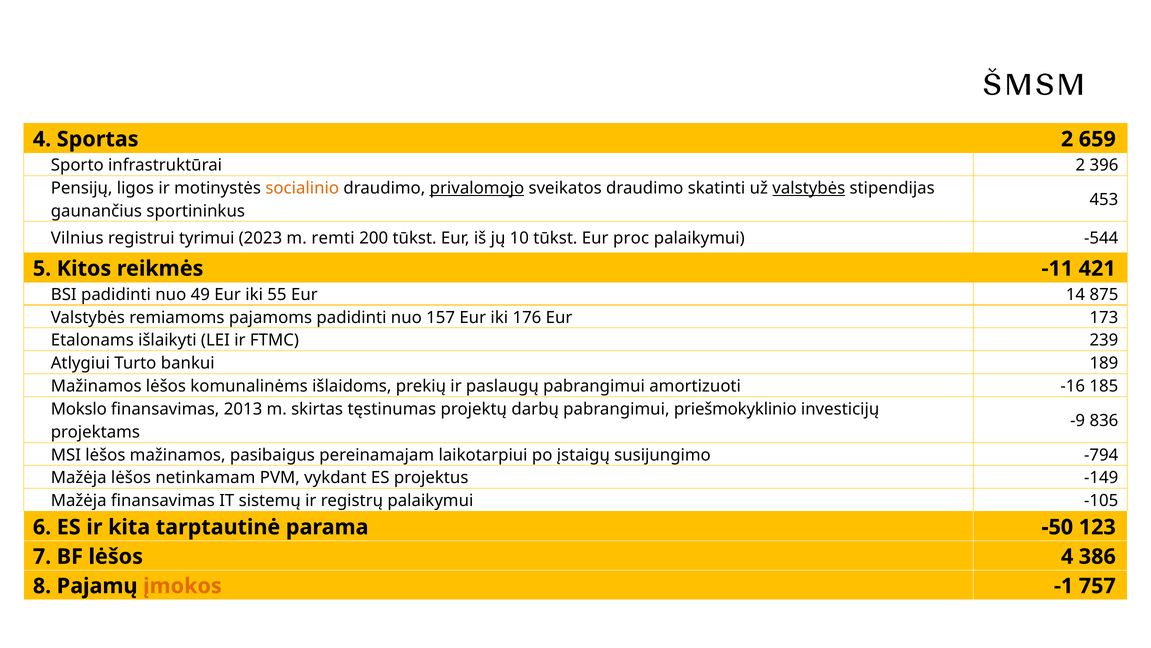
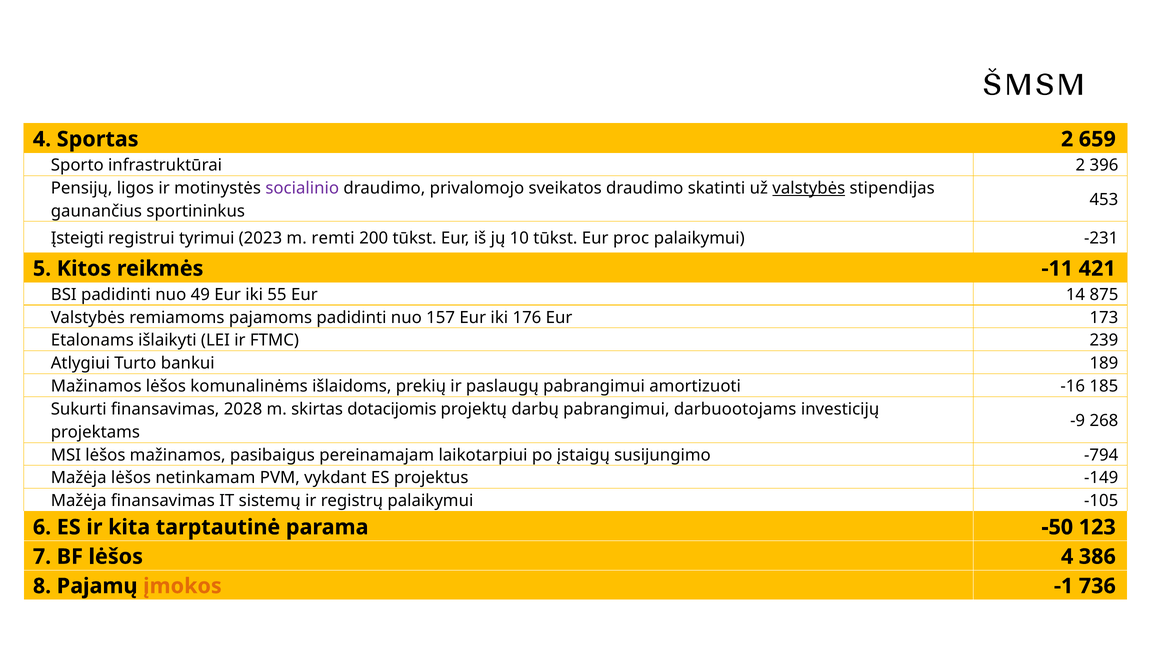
socialinio colour: orange -> purple (302, 188)
privalomojo underline: present -> none (477, 188)
Vilnius: Vilnius -> Įsteigti (77, 238)
-544: -544 -> -231 (1101, 238)
Mokslo: Mokslo -> Sukurti (79, 409)
2013: 2013 -> 2028 (243, 409)
tęstinumas: tęstinumas -> dotacijomis (392, 409)
priešmokyklinio: priešmokyklinio -> darbuootojams (735, 409)
836: 836 -> 268 (1104, 420)
757: 757 -> 736 (1097, 586)
